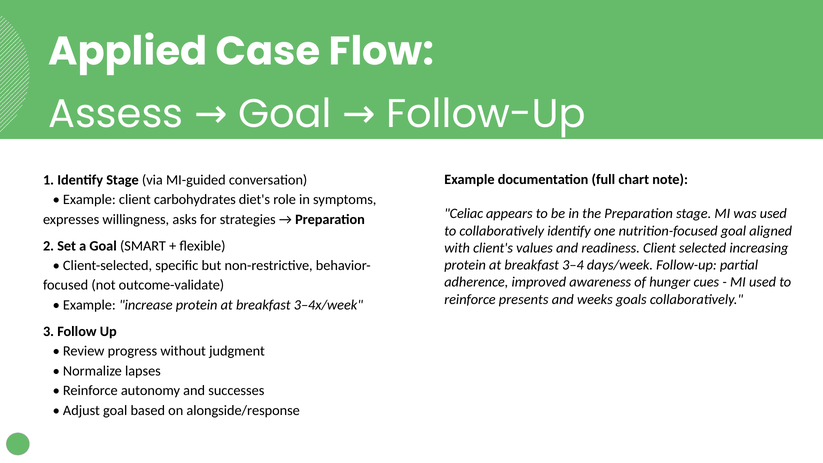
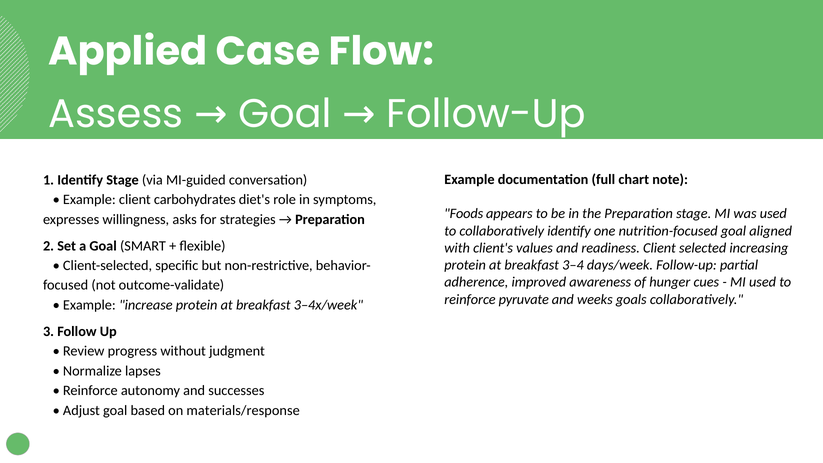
Celiac: Celiac -> Foods (464, 214)
presents: presents -> pyruvate (524, 299)
alongside/response: alongside/response -> materials/response (243, 410)
